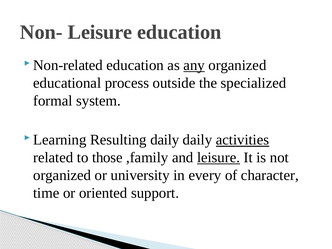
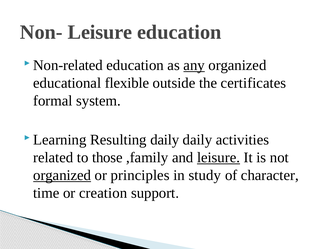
process: process -> flexible (127, 83)
specialized: specialized -> certificates (253, 83)
activities underline: present -> none (243, 140)
organized underline: none -> present (62, 175)
university: university -> principles (140, 175)
every: every -> study (205, 175)
oriented: oriented -> creation (103, 193)
